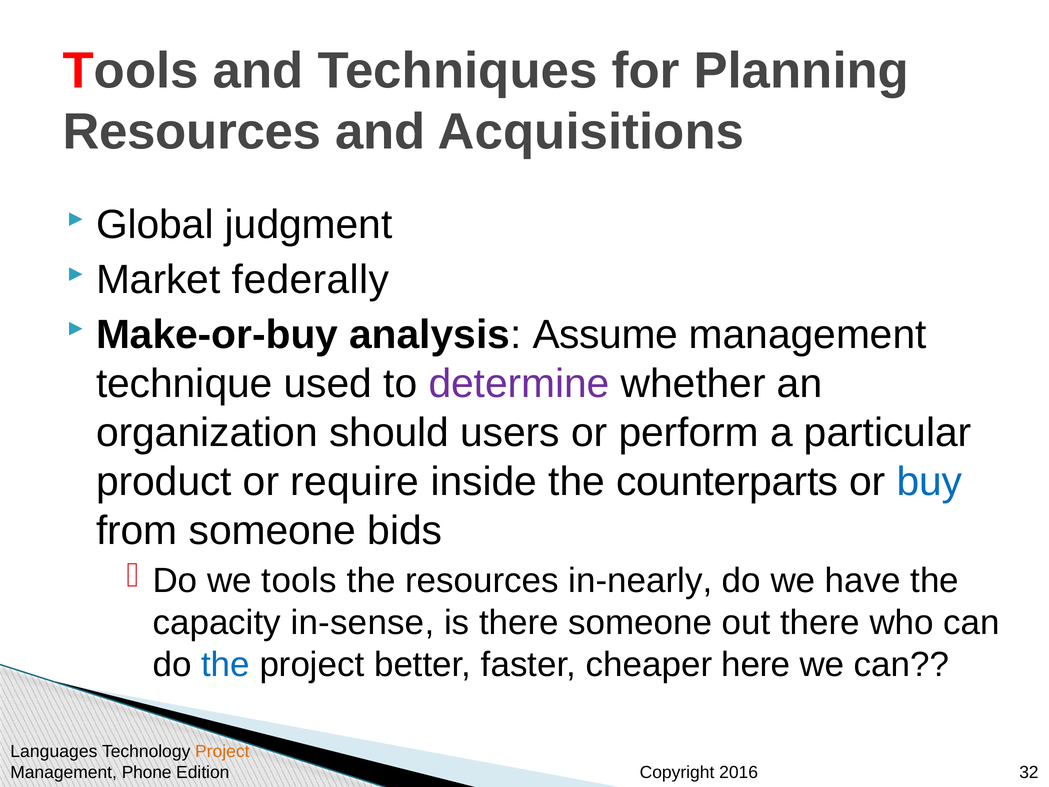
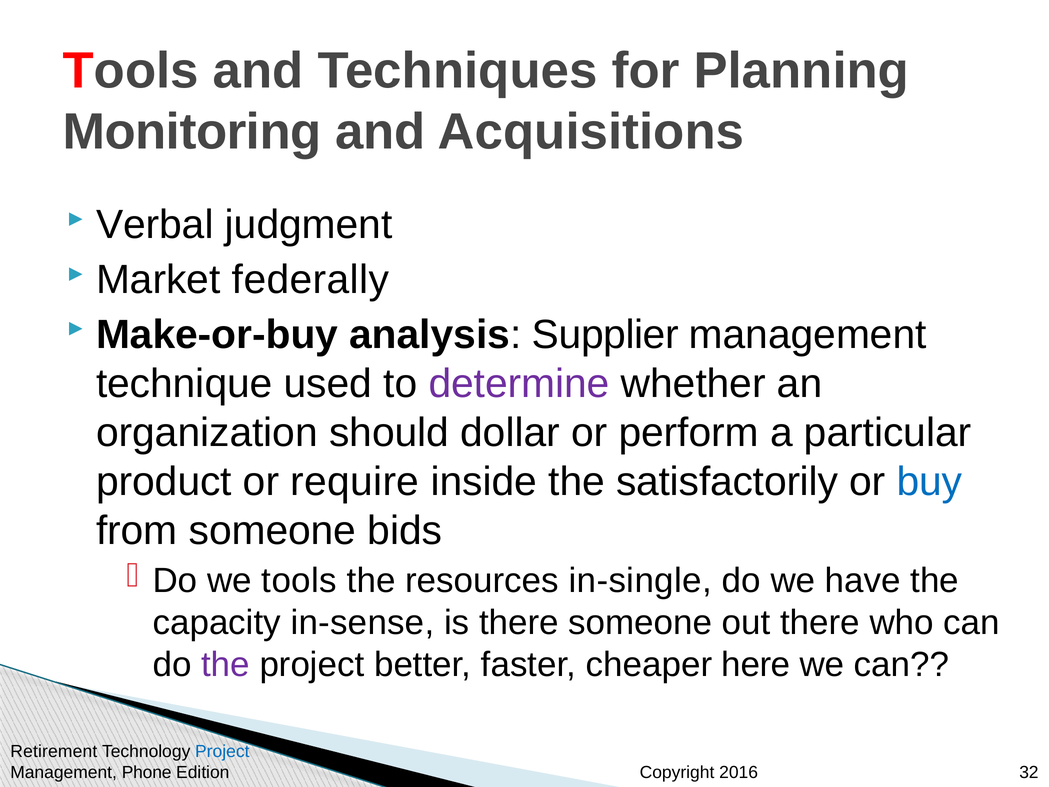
Resources: Resources -> Monitoring (192, 132)
Global: Global -> Verbal (155, 225)
Assume: Assume -> Supplier (605, 335)
users: users -> dollar (510, 432)
counterparts: counterparts -> satisfactorily (727, 481)
in-nearly: in-nearly -> in-single (640, 581)
the colour: blue -> purple (226, 665)
Languages: Languages -> Retirement (54, 751)
Project colour: orange -> blue (222, 751)
